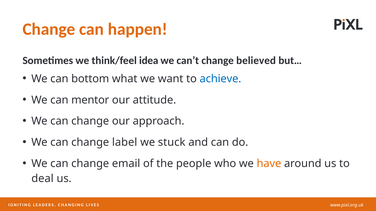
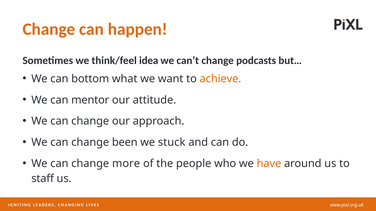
believed: believed -> podcasts (256, 61)
achieve colour: blue -> orange (220, 79)
label: label -> been (125, 143)
email: email -> more (126, 164)
deal: deal -> staff (43, 179)
